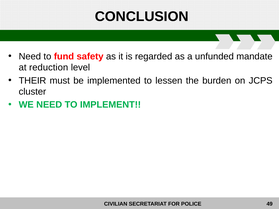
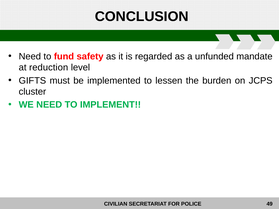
THEIR: THEIR -> GIFTS (32, 81)
